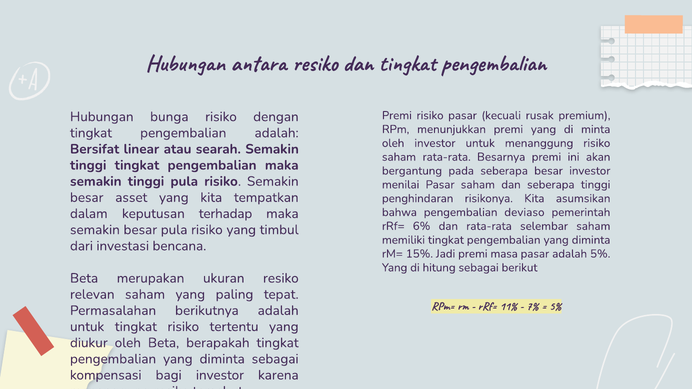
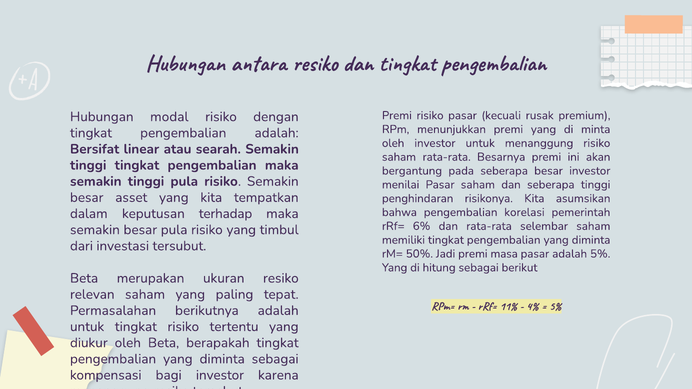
bunga: bunga -> modal (169, 117)
deviaso: deviaso -> korelasi (524, 212)
bencana: bencana -> tersubut (179, 246)
15%: 15% -> 50% (419, 254)
7%: 7% -> 4% (532, 306)
